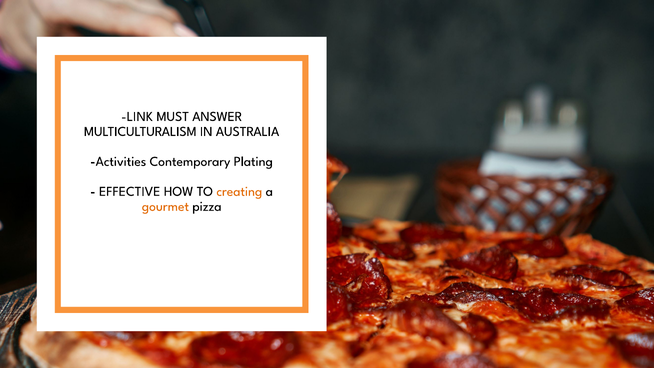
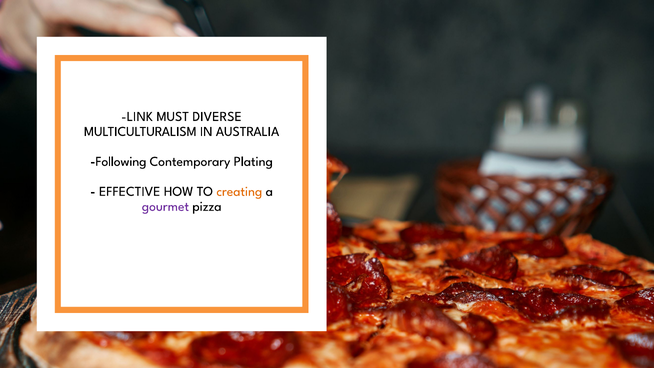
ANSWER: ANSWER -> DIVERSE (217, 116)
Activities: Activities -> Following (118, 161)
gourmet colour: orange -> purple (165, 206)
